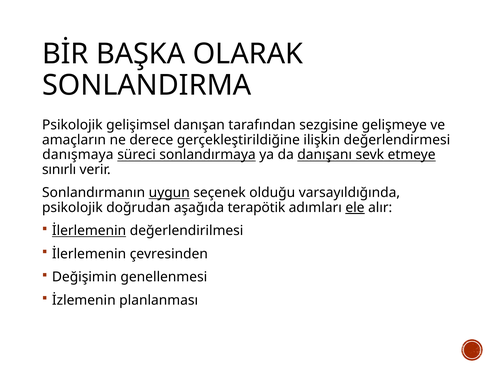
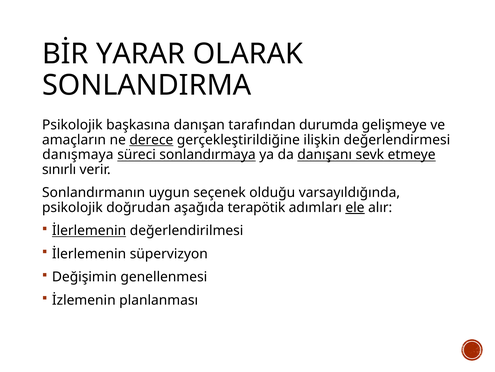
BAŞKA: BAŞKA -> YARAR (141, 54)
gelişimsel: gelişimsel -> başkasına (138, 125)
sezgisine: sezgisine -> durumda (329, 125)
derece underline: none -> present (151, 140)
uygun underline: present -> none (169, 192)
çevresinden: çevresinden -> süpervizyon (169, 253)
